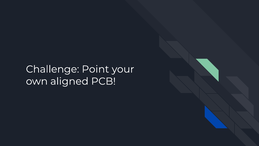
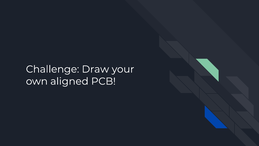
Point: Point -> Draw (95, 69)
